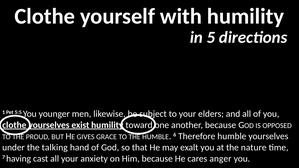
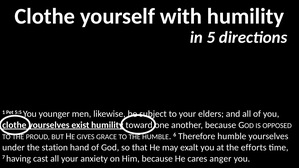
talking: talking -> station (55, 148)
nature: nature -> efforts (254, 148)
